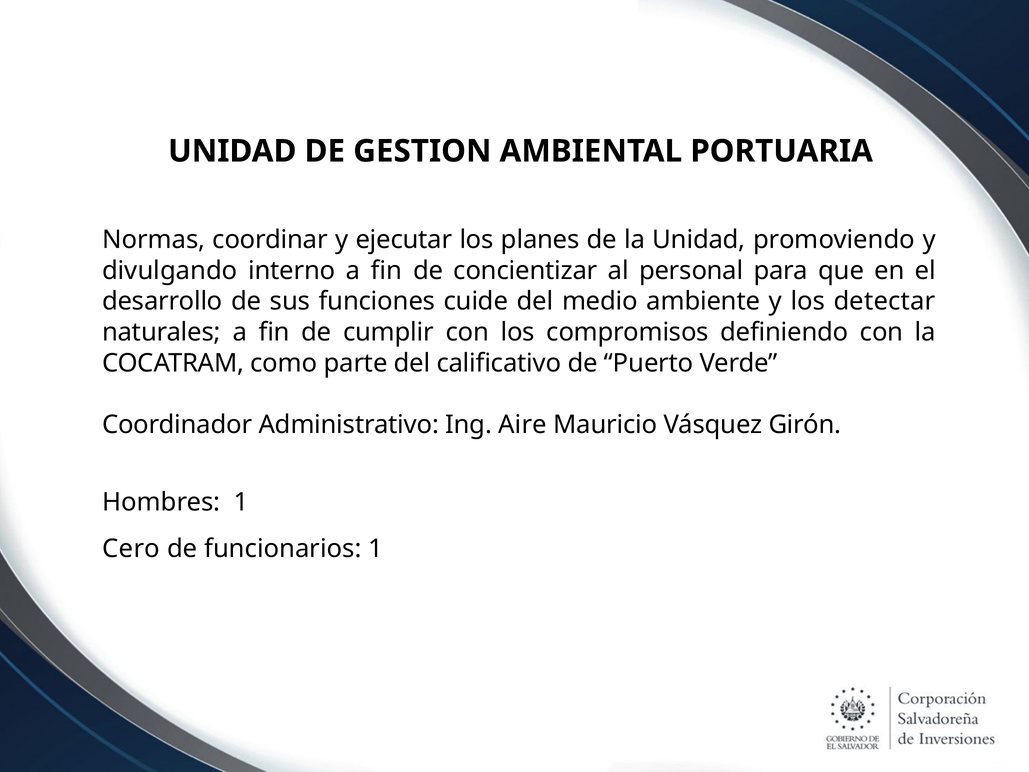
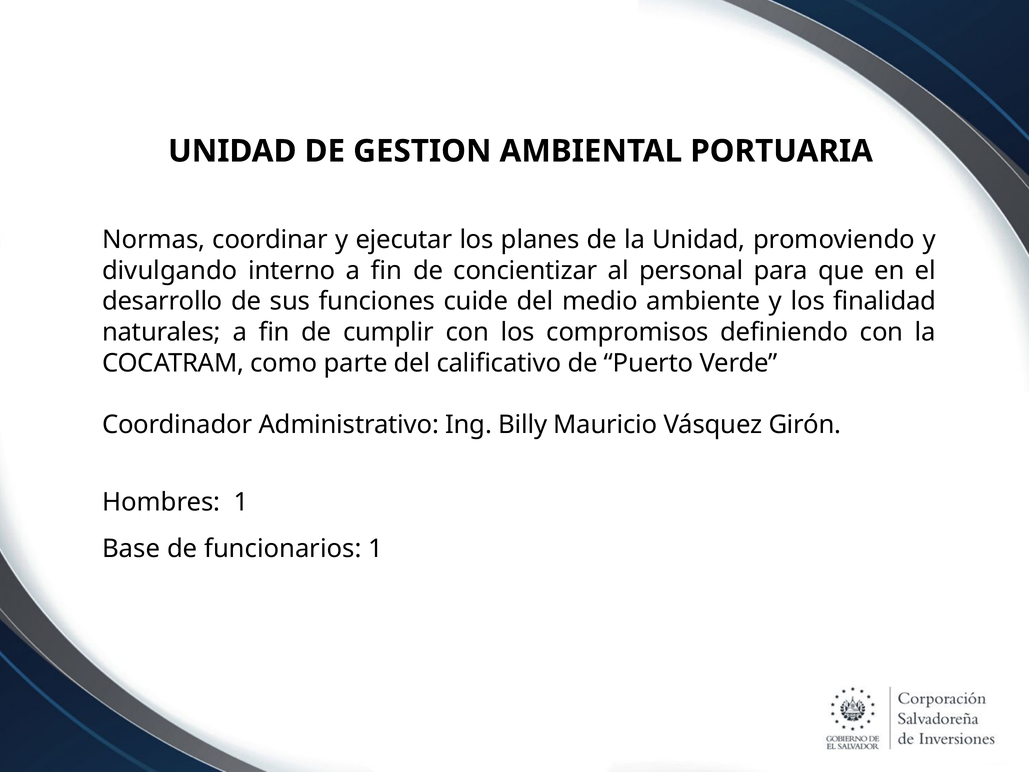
detectar: detectar -> finalidad (885, 301)
Aire: Aire -> Billy (523, 425)
Cero: Cero -> Base (131, 548)
